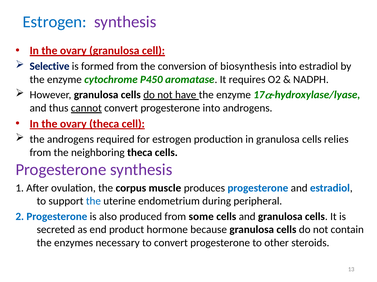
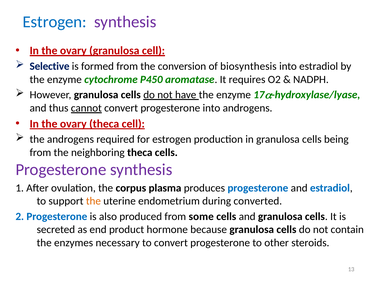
relies: relies -> being (336, 140)
muscle: muscle -> plasma (165, 188)
the colour: blue -> orange (93, 202)
peripheral: peripheral -> converted (258, 202)
